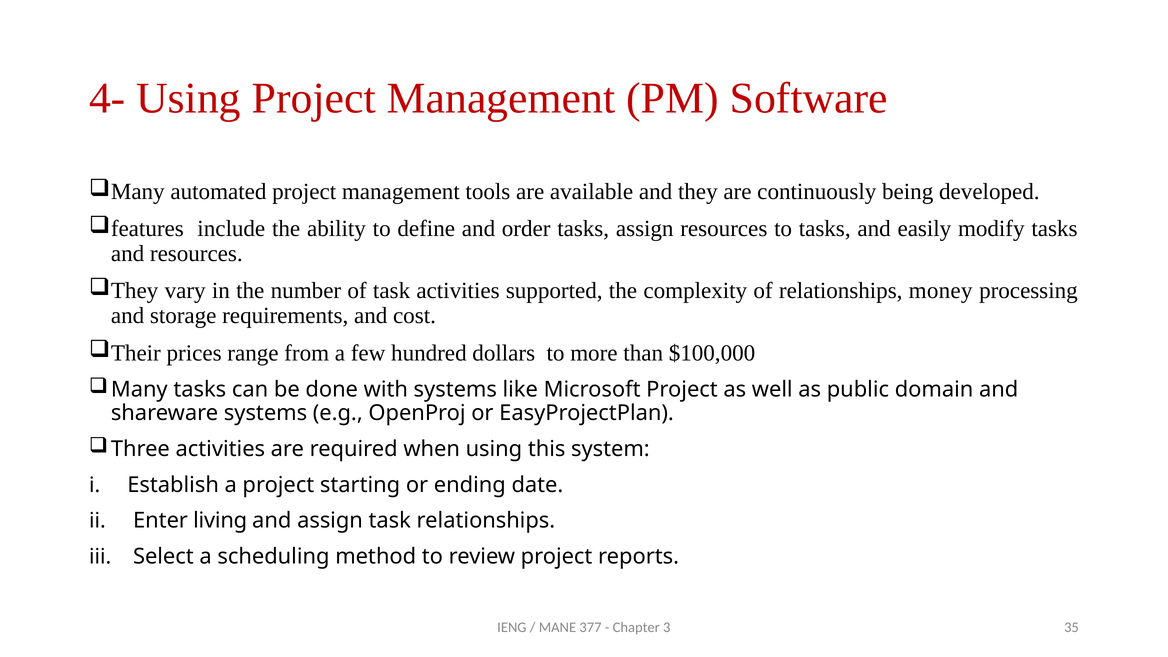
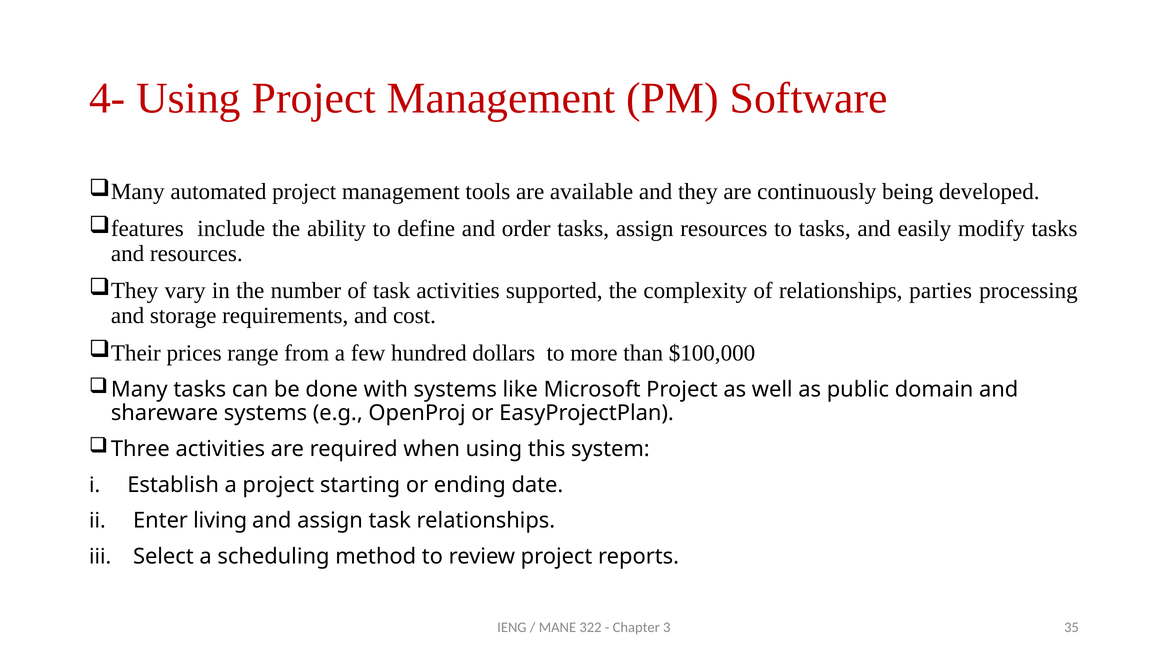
money: money -> parties (941, 291)
377: 377 -> 322 (591, 627)
